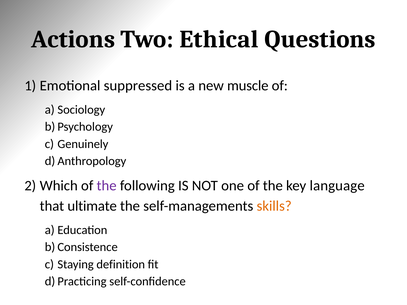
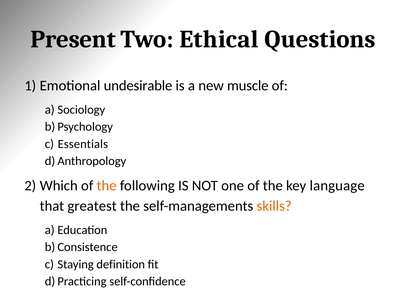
Actions: Actions -> Present (73, 39)
suppressed: suppressed -> undesirable (138, 86)
Genuinely: Genuinely -> Essentials (83, 144)
the colour: purple -> orange (107, 186)
ultimate: ultimate -> greatest (92, 206)
